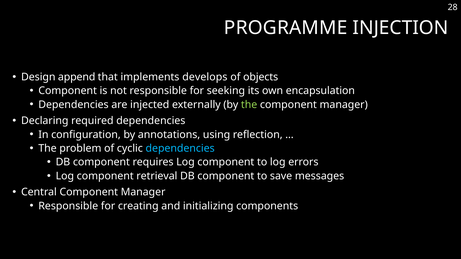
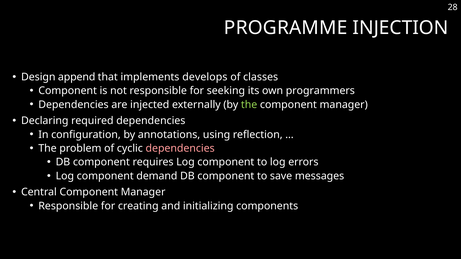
objects: objects -> classes (261, 77)
encapsulation: encapsulation -> programmers (320, 91)
dependencies colour: light blue -> pink (180, 149)
retrieval: retrieval -> demand (157, 176)
